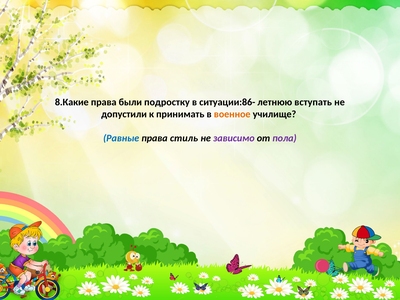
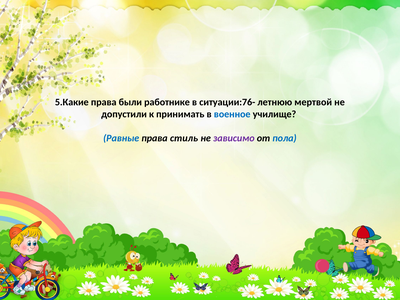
8.Какие: 8.Какие -> 5.Какие (72, 102)
подростку: подростку -> работнике (167, 102)
ситуации:86-: ситуации:86- -> ситуации:76- (227, 102)
вступать: вступать -> мертвой (313, 102)
военное colour: orange -> blue (232, 114)
пола colour: purple -> blue (284, 138)
